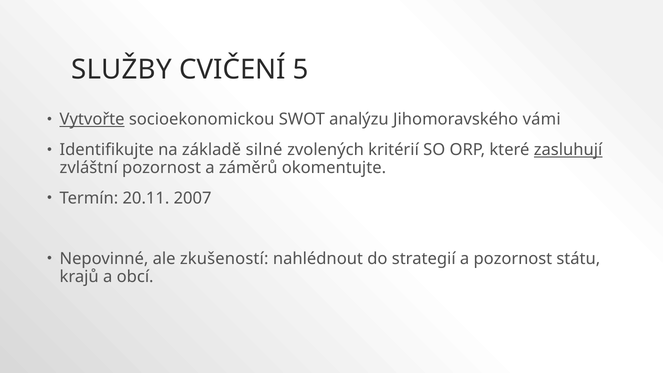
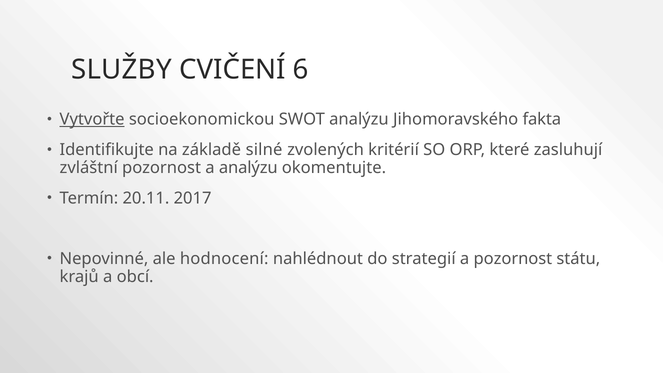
5: 5 -> 6 (301, 69)
vámi: vámi -> fakta (542, 120)
zasluhují underline: present -> none (568, 150)
a záměrů: záměrů -> analýzu (248, 168)
2007: 2007 -> 2017 (193, 198)
zkušeností: zkušeností -> hodnocení (224, 259)
